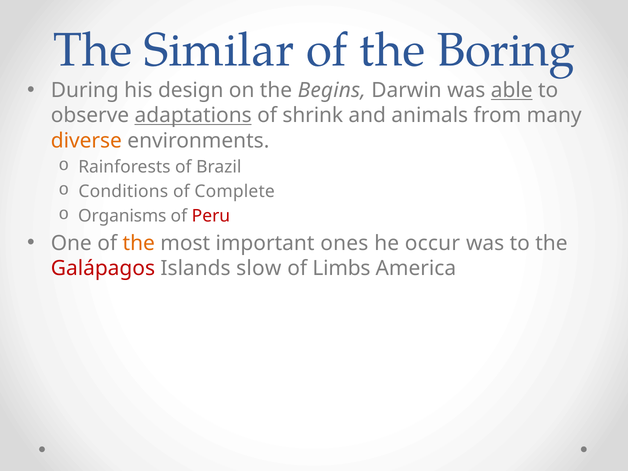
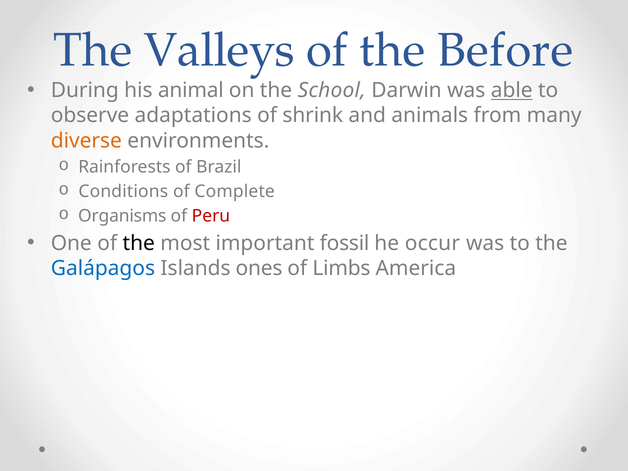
Similar: Similar -> Valleys (219, 50)
Boring: Boring -> Before (505, 50)
design: design -> animal (191, 90)
Begins: Begins -> School (332, 90)
adaptations underline: present -> none (193, 116)
the colour: orange -> black (139, 243)
ones: ones -> fossil (345, 243)
Galápagos colour: red -> blue (103, 268)
slow: slow -> ones (259, 268)
